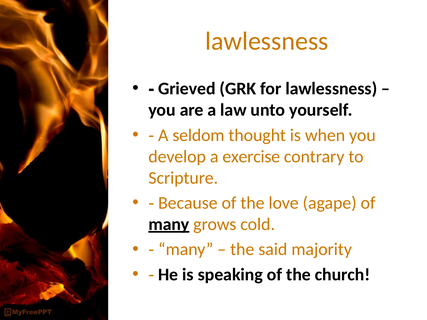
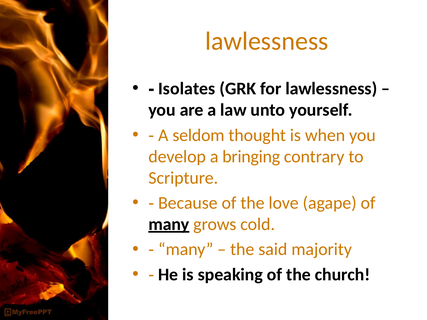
Grieved: Grieved -> Isolates (187, 89)
exercise: exercise -> bringing (251, 157)
